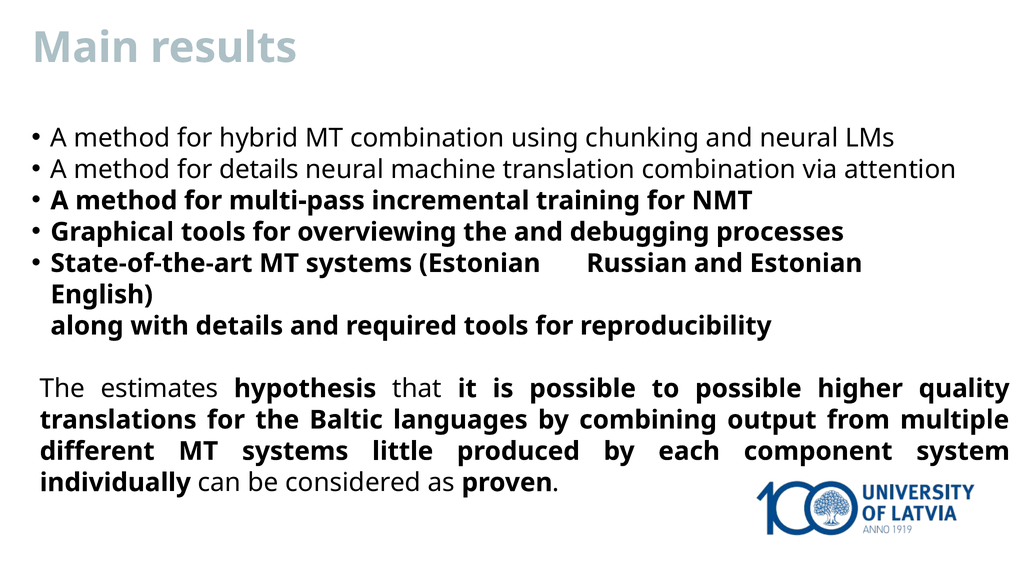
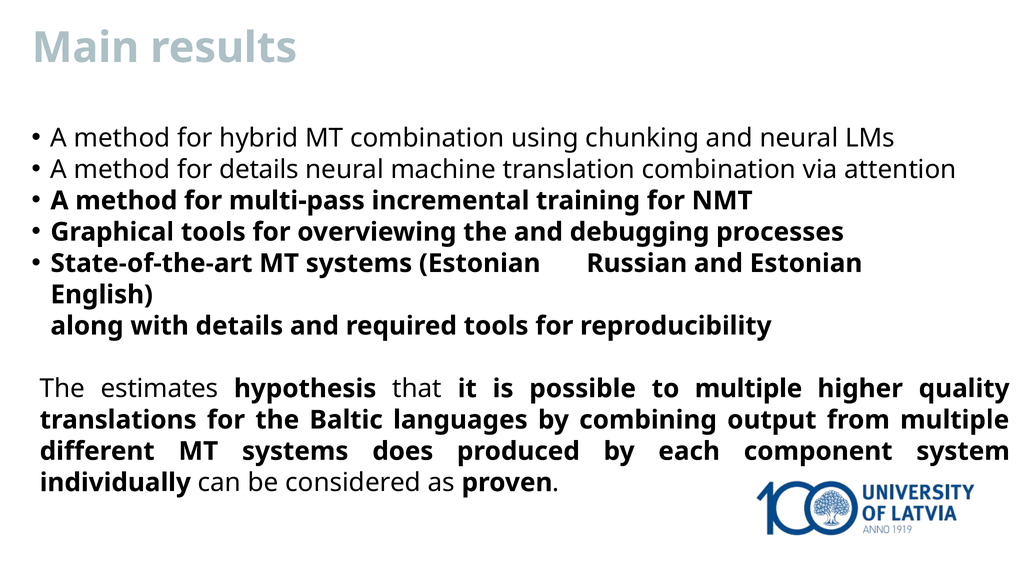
to possible: possible -> multiple (749, 389)
little: little -> does (403, 452)
